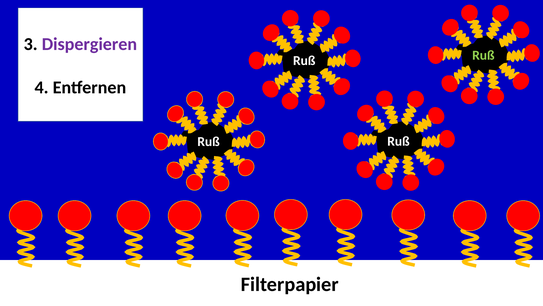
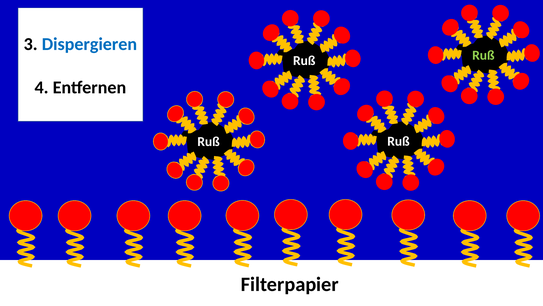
Dispergieren colour: purple -> blue (89, 44)
